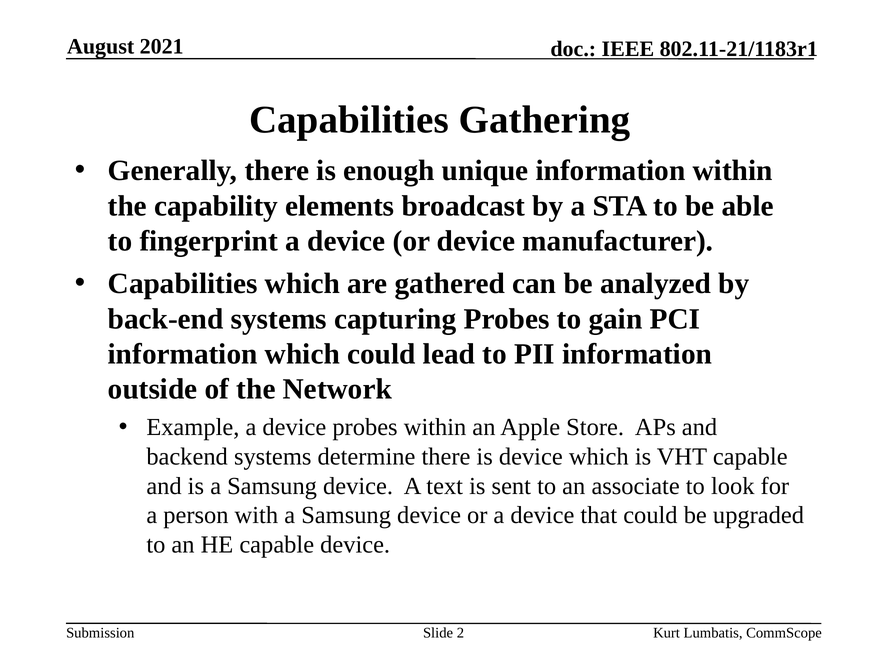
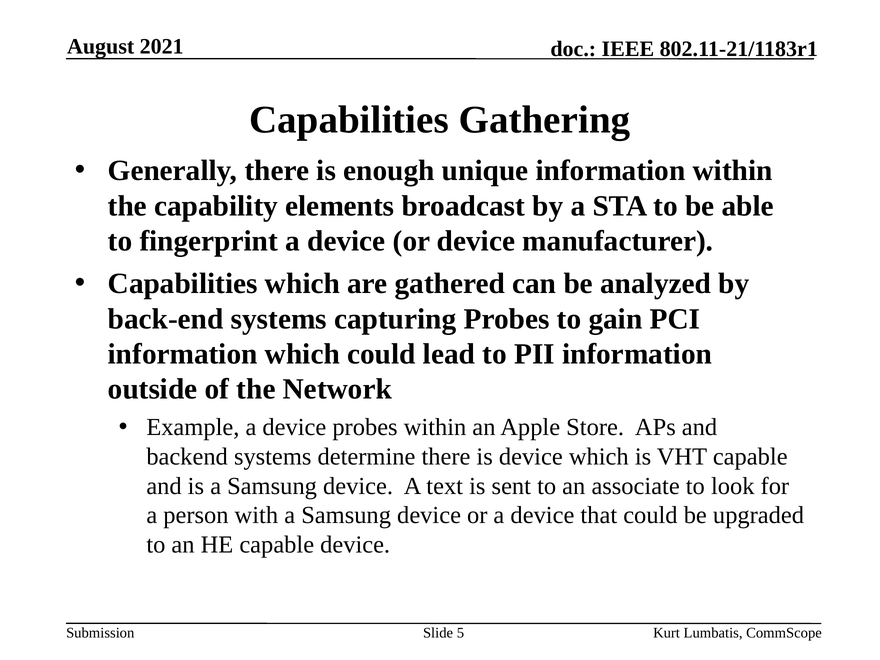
2: 2 -> 5 (460, 633)
